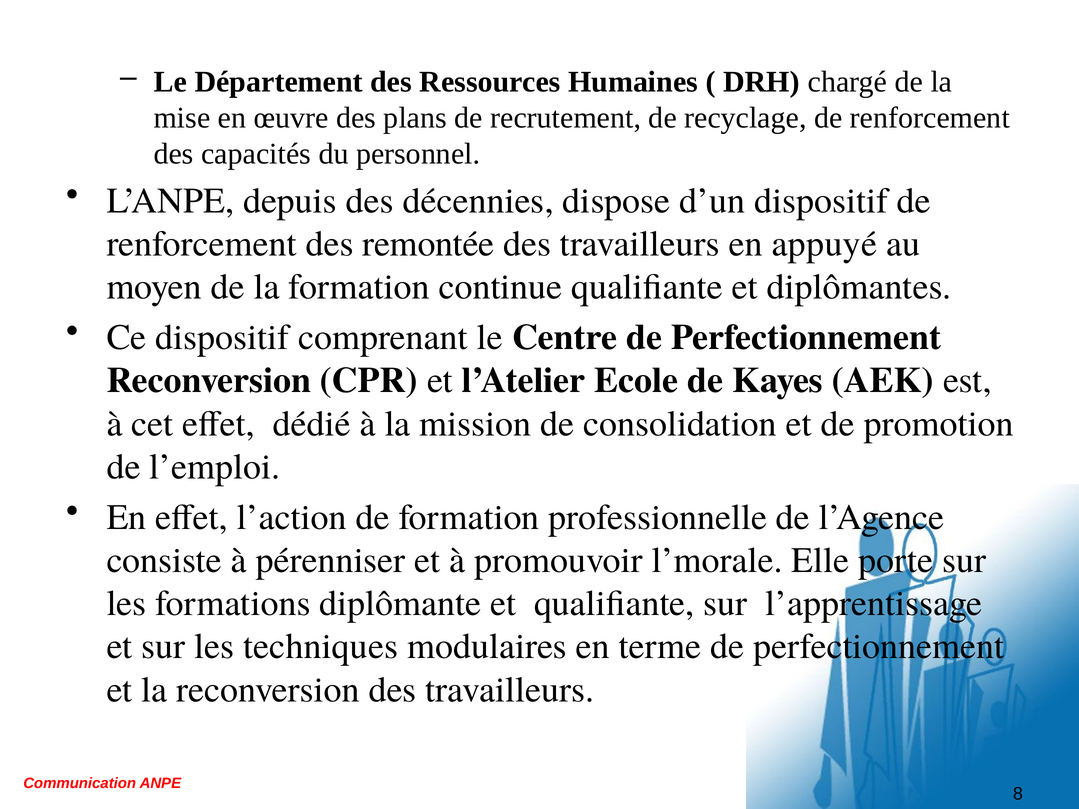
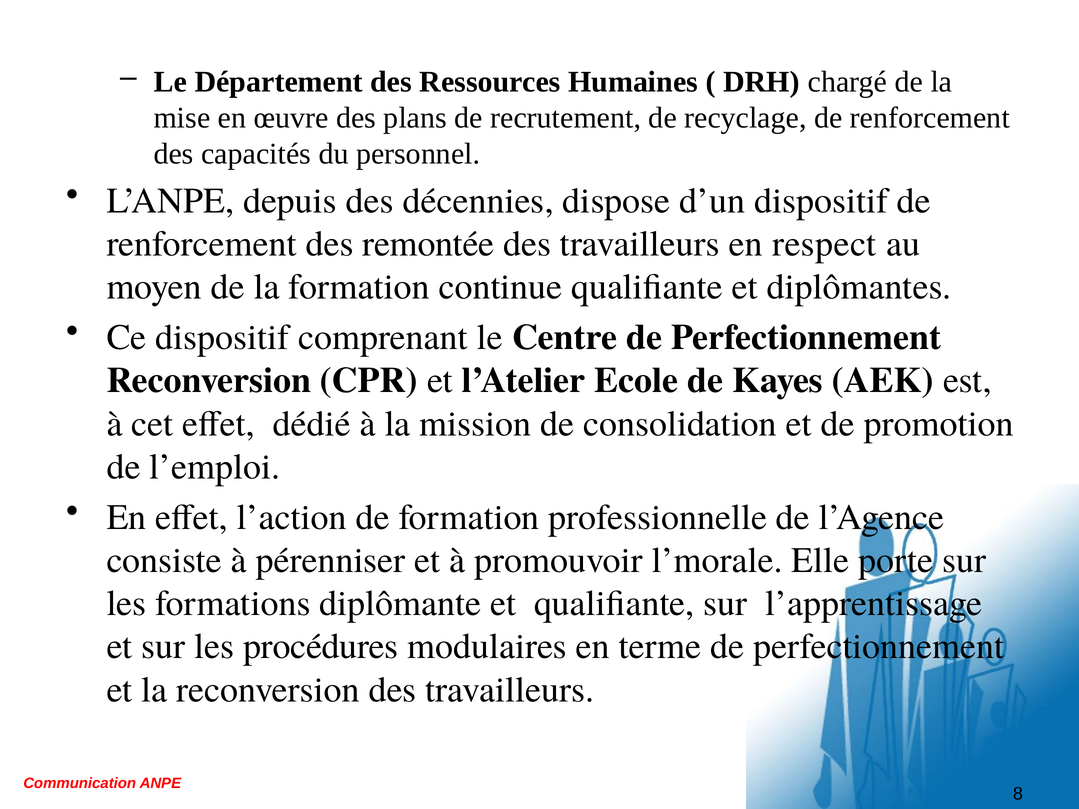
appuyé: appuyé -> respect (824, 244)
techniques: techniques -> procédures (321, 647)
